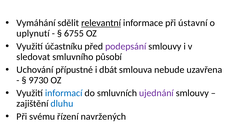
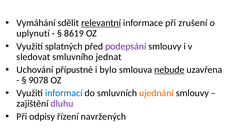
ústavní: ústavní -> zrušení (193, 23)
6755: 6755 -> 8619 (74, 34)
účastníku: účastníku -> splatných (64, 47)
působí: působí -> jednat (109, 57)
dbát: dbát -> bylo (108, 70)
nebude underline: none -> present (169, 70)
9730: 9730 -> 9078 (39, 81)
ujednání colour: purple -> orange (156, 94)
dluhu colour: blue -> purple (62, 104)
svému: svému -> odpisy (42, 117)
